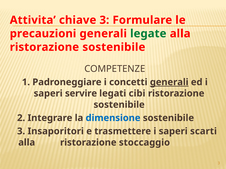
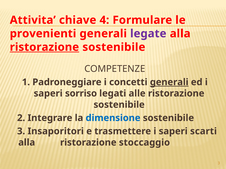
chiave 3: 3 -> 4 (104, 20)
precauzioni: precauzioni -> provenienti (43, 34)
legate colour: green -> purple (148, 34)
ristorazione underline: none -> present (44, 47)
servire: servire -> sorriso (81, 94)
cibi: cibi -> alle (137, 94)
